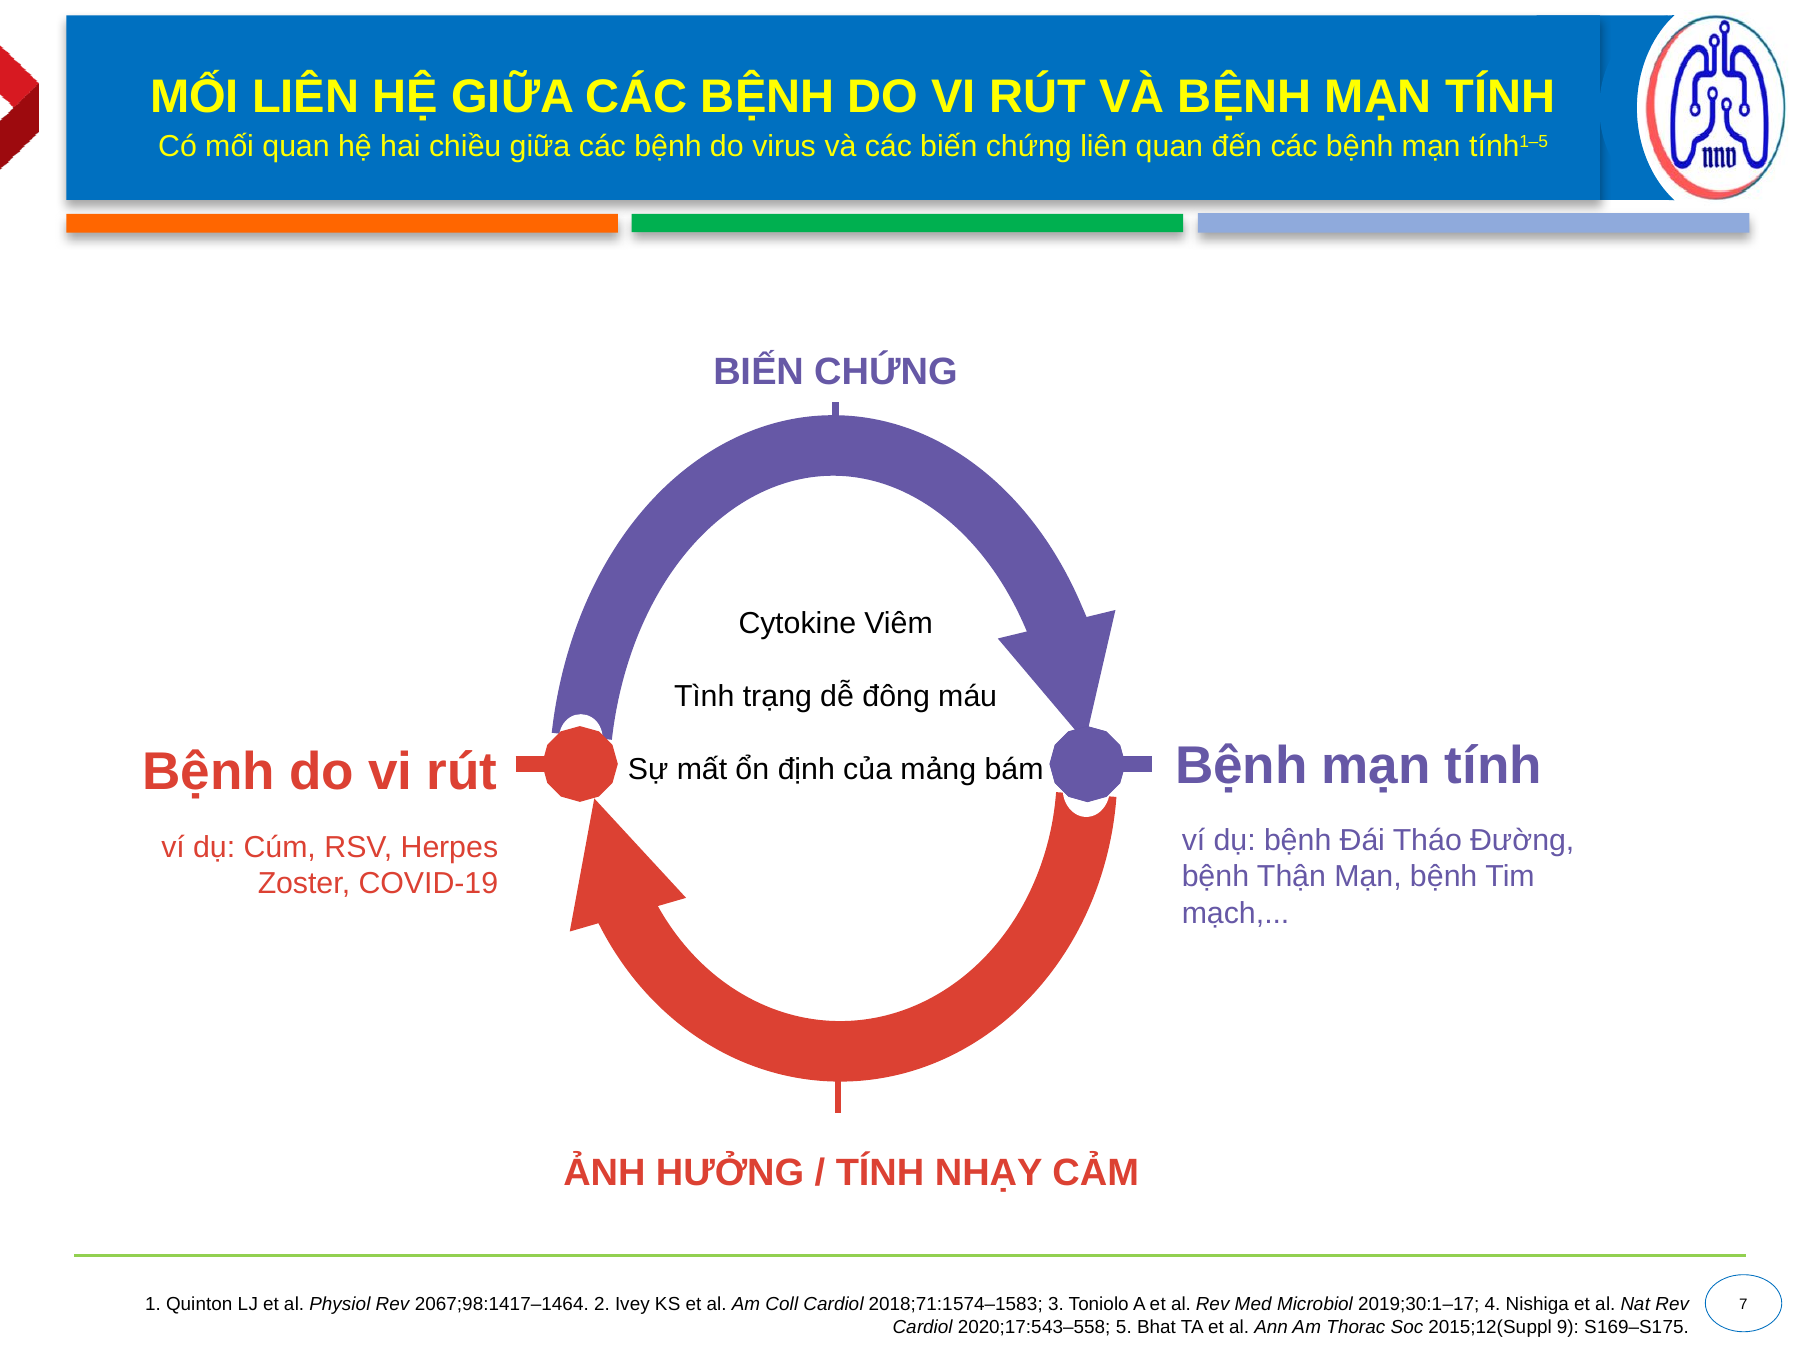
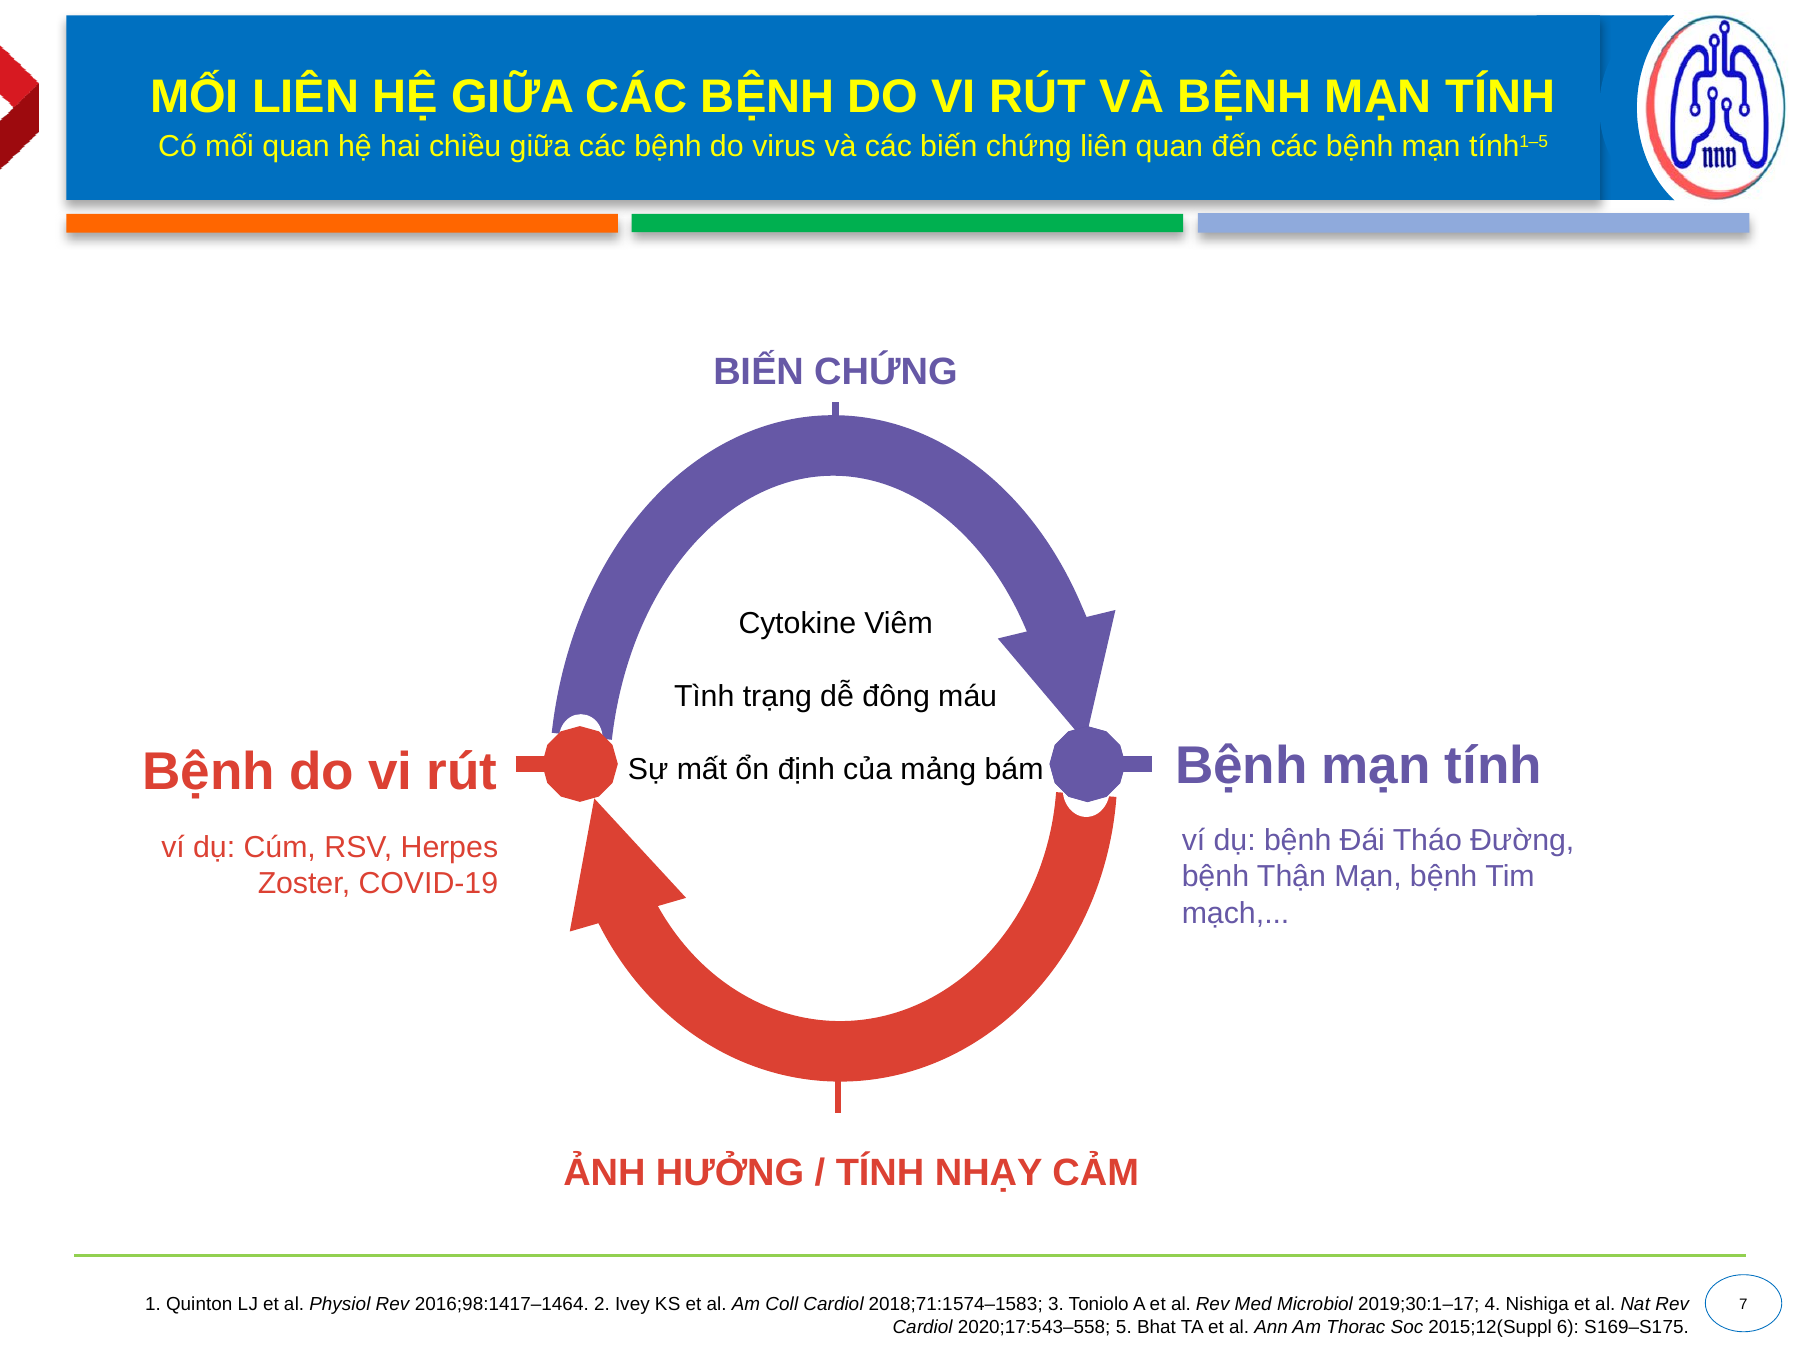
2067;98:1417–1464: 2067;98:1417–1464 -> 2016;98:1417–1464 (502, 1305)
9: 9 -> 6 (1568, 1327)
